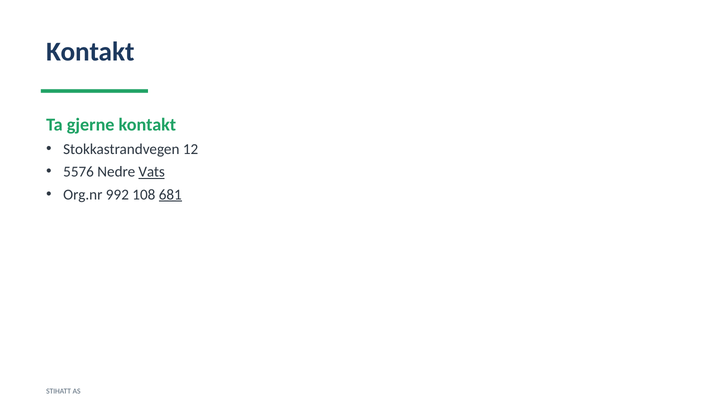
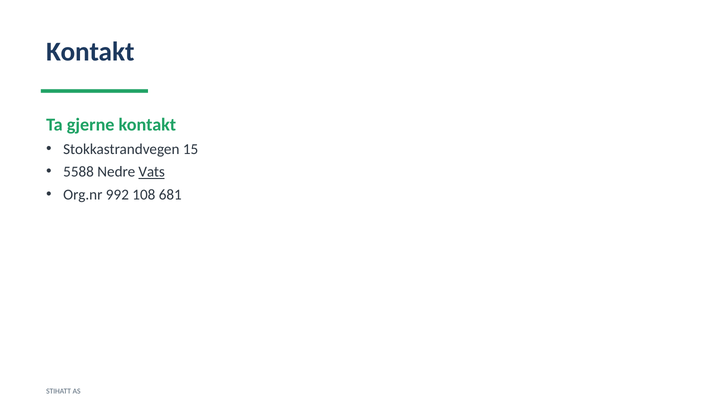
12: 12 -> 15 (191, 149)
5576: 5576 -> 5588 (79, 172)
681 underline: present -> none (170, 195)
